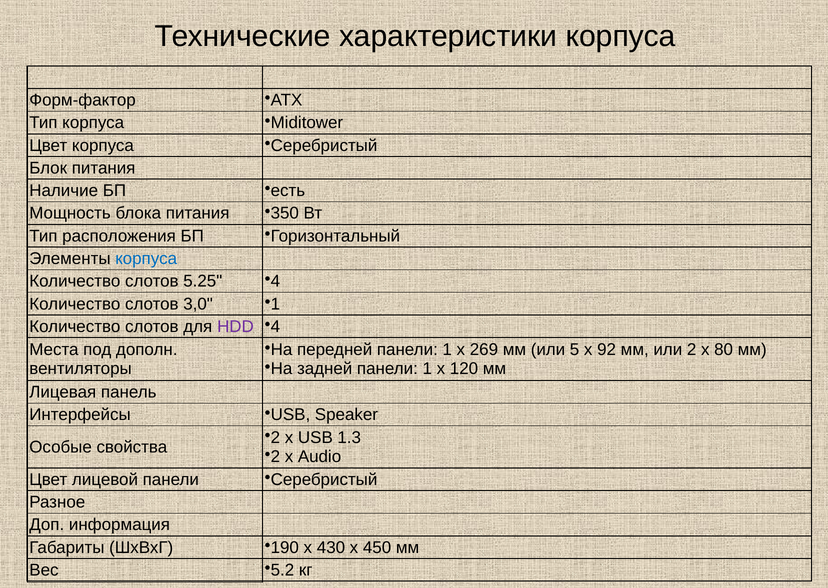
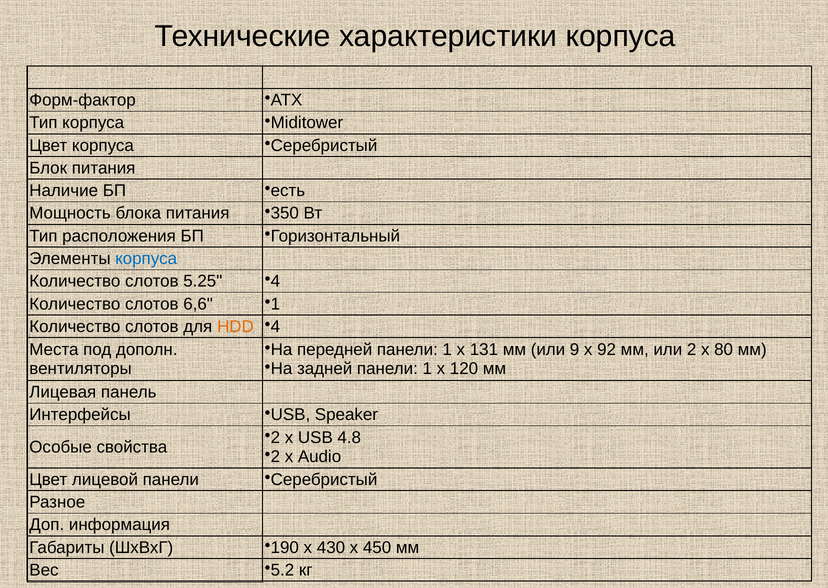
3,0: 3,0 -> 6,6 (198, 304)
HDD colour: purple -> orange (235, 326)
269: 269 -> 131 (484, 350)
5: 5 -> 9 (575, 350)
1.3: 1.3 -> 4.8 (349, 437)
